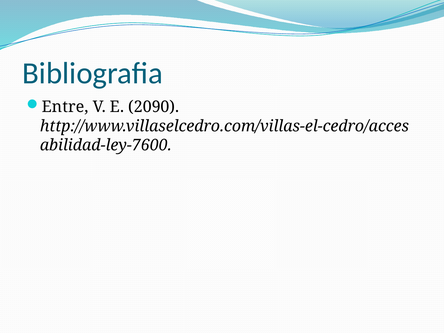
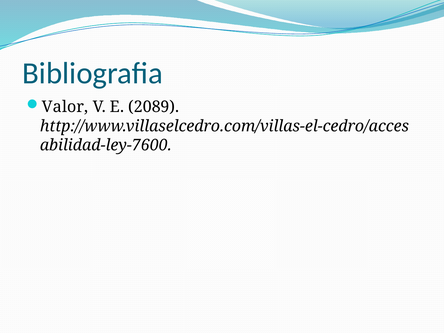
Entre: Entre -> Valor (65, 107)
2090: 2090 -> 2089 (154, 107)
